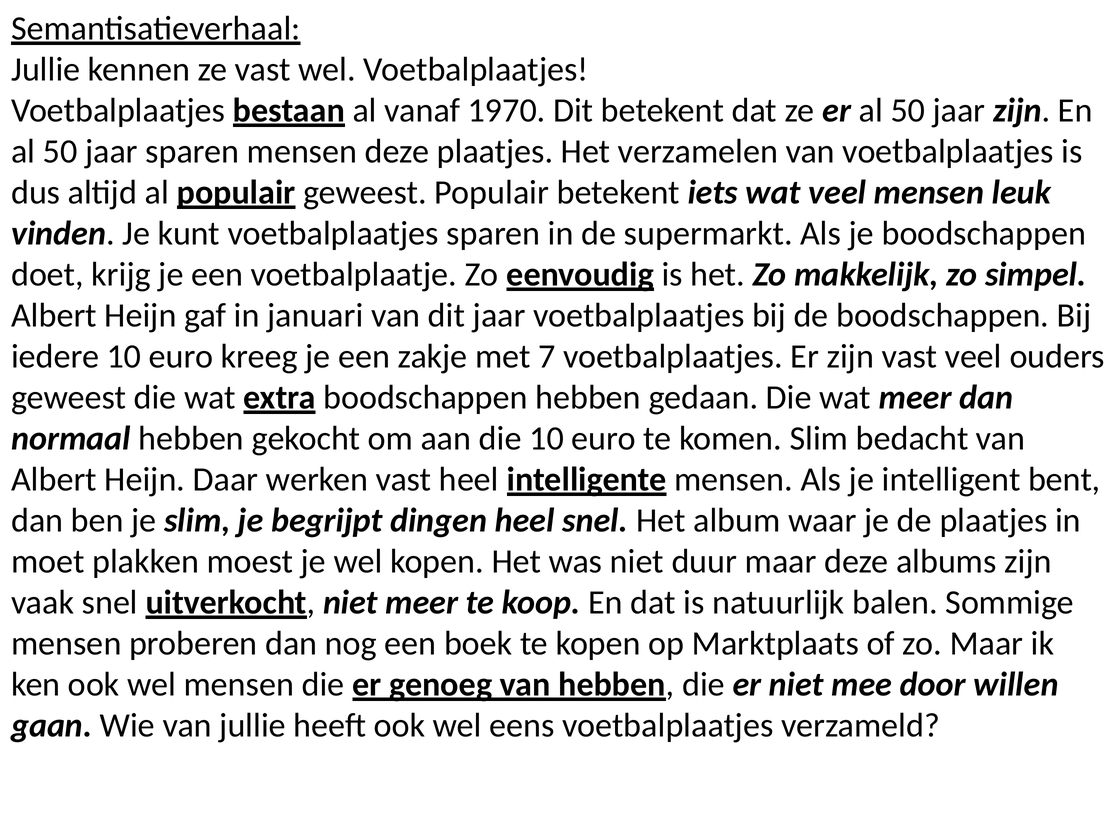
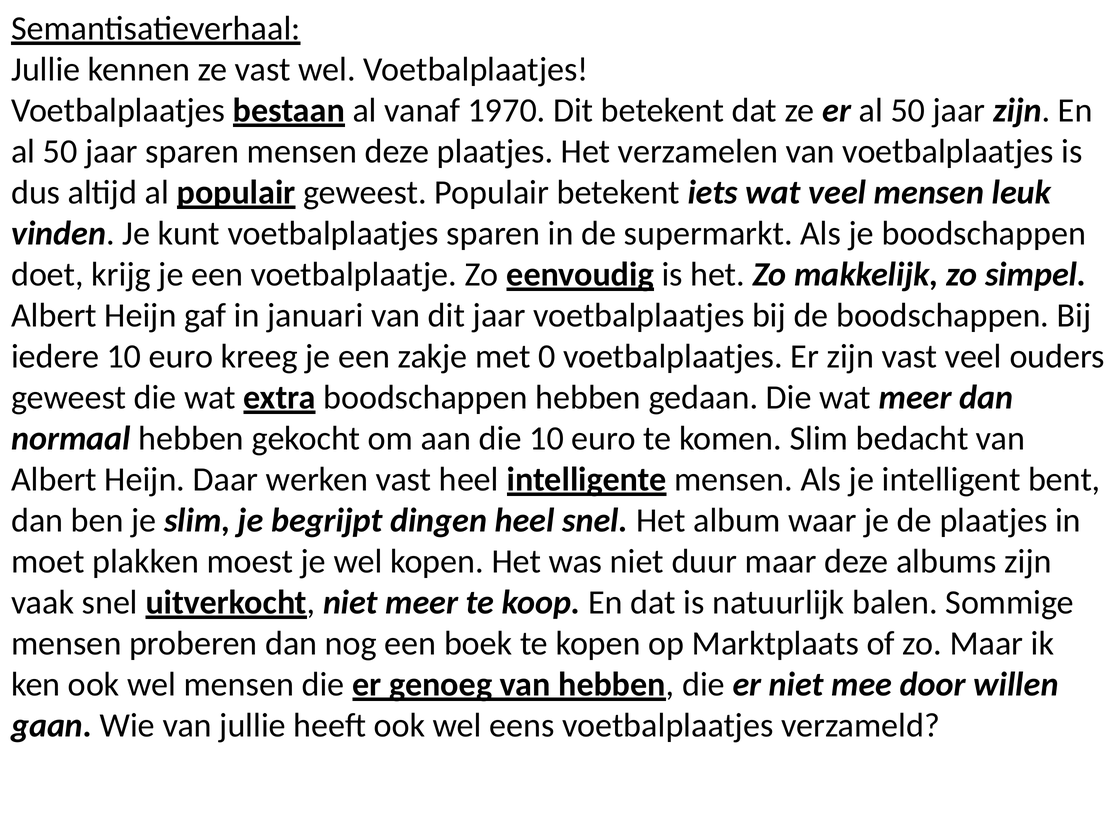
7: 7 -> 0 (547, 356)
